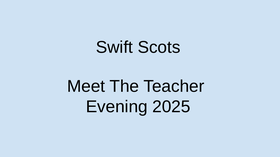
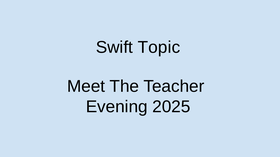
Scots: Scots -> Topic (159, 47)
